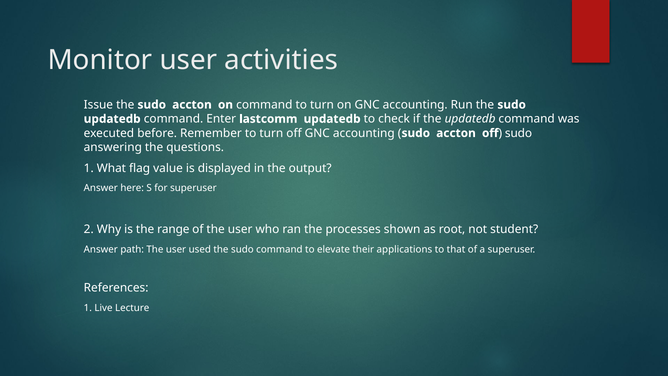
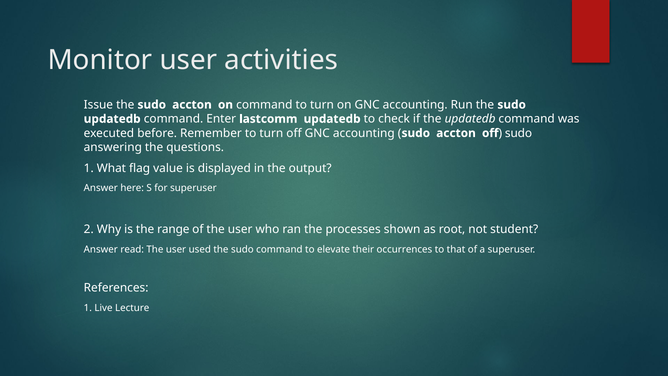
path: path -> read (132, 249)
applications: applications -> occurrences (404, 249)
